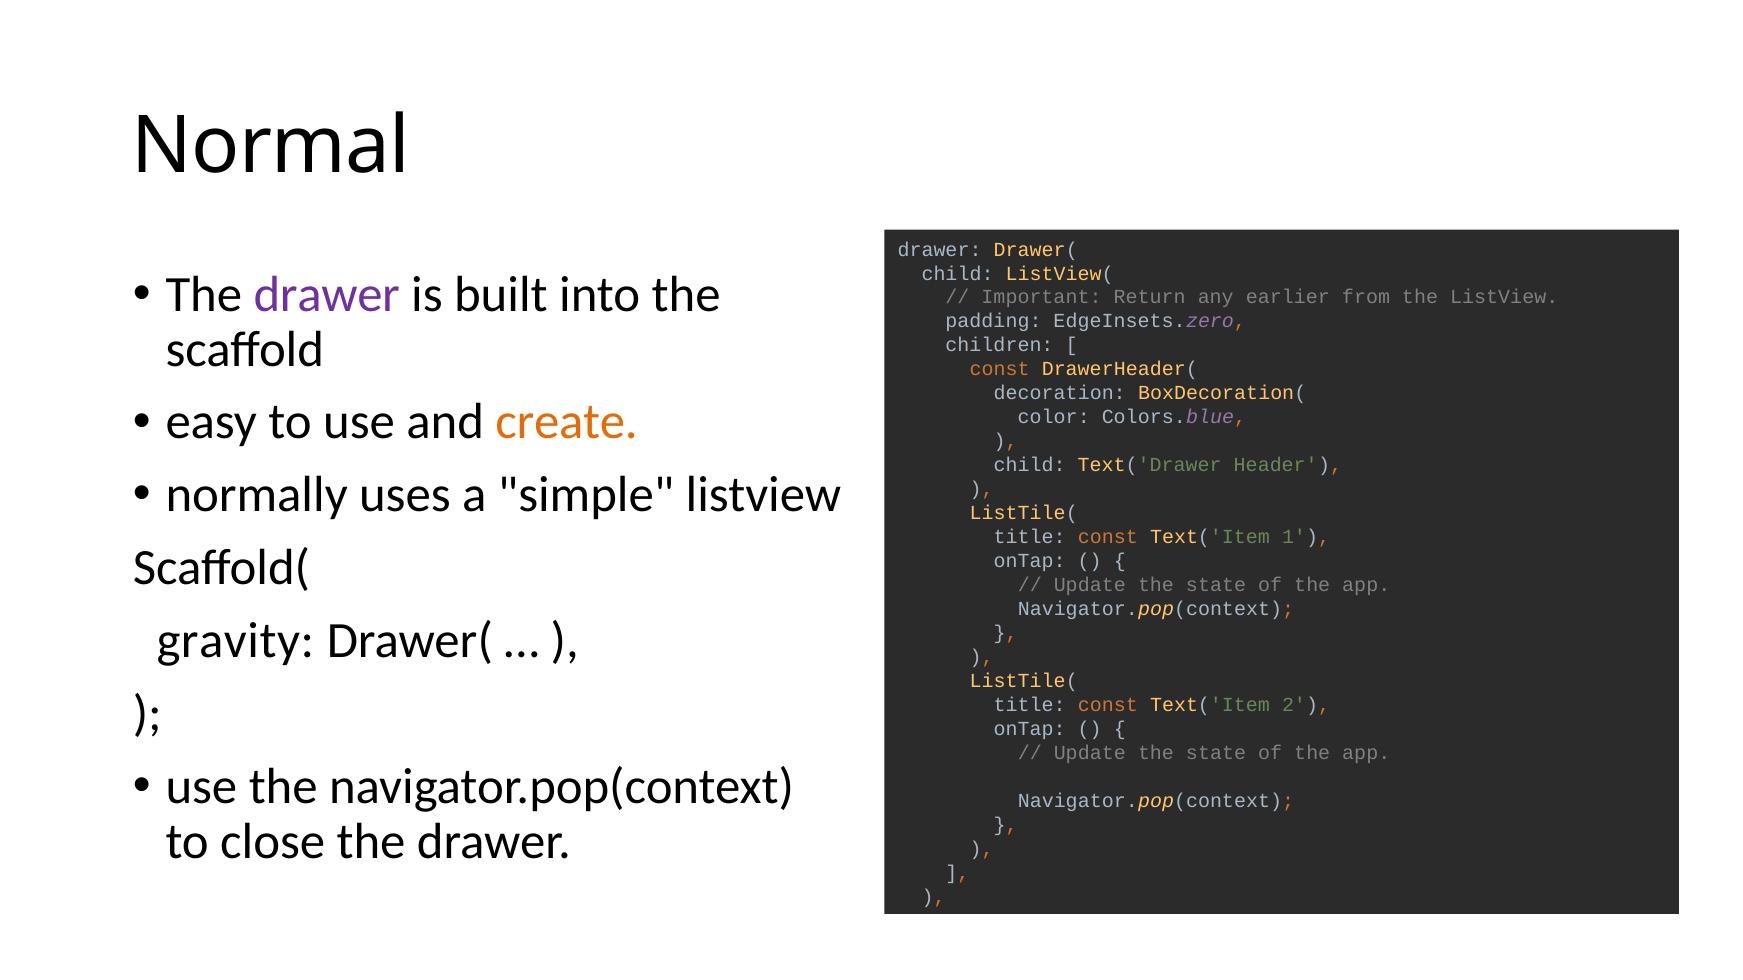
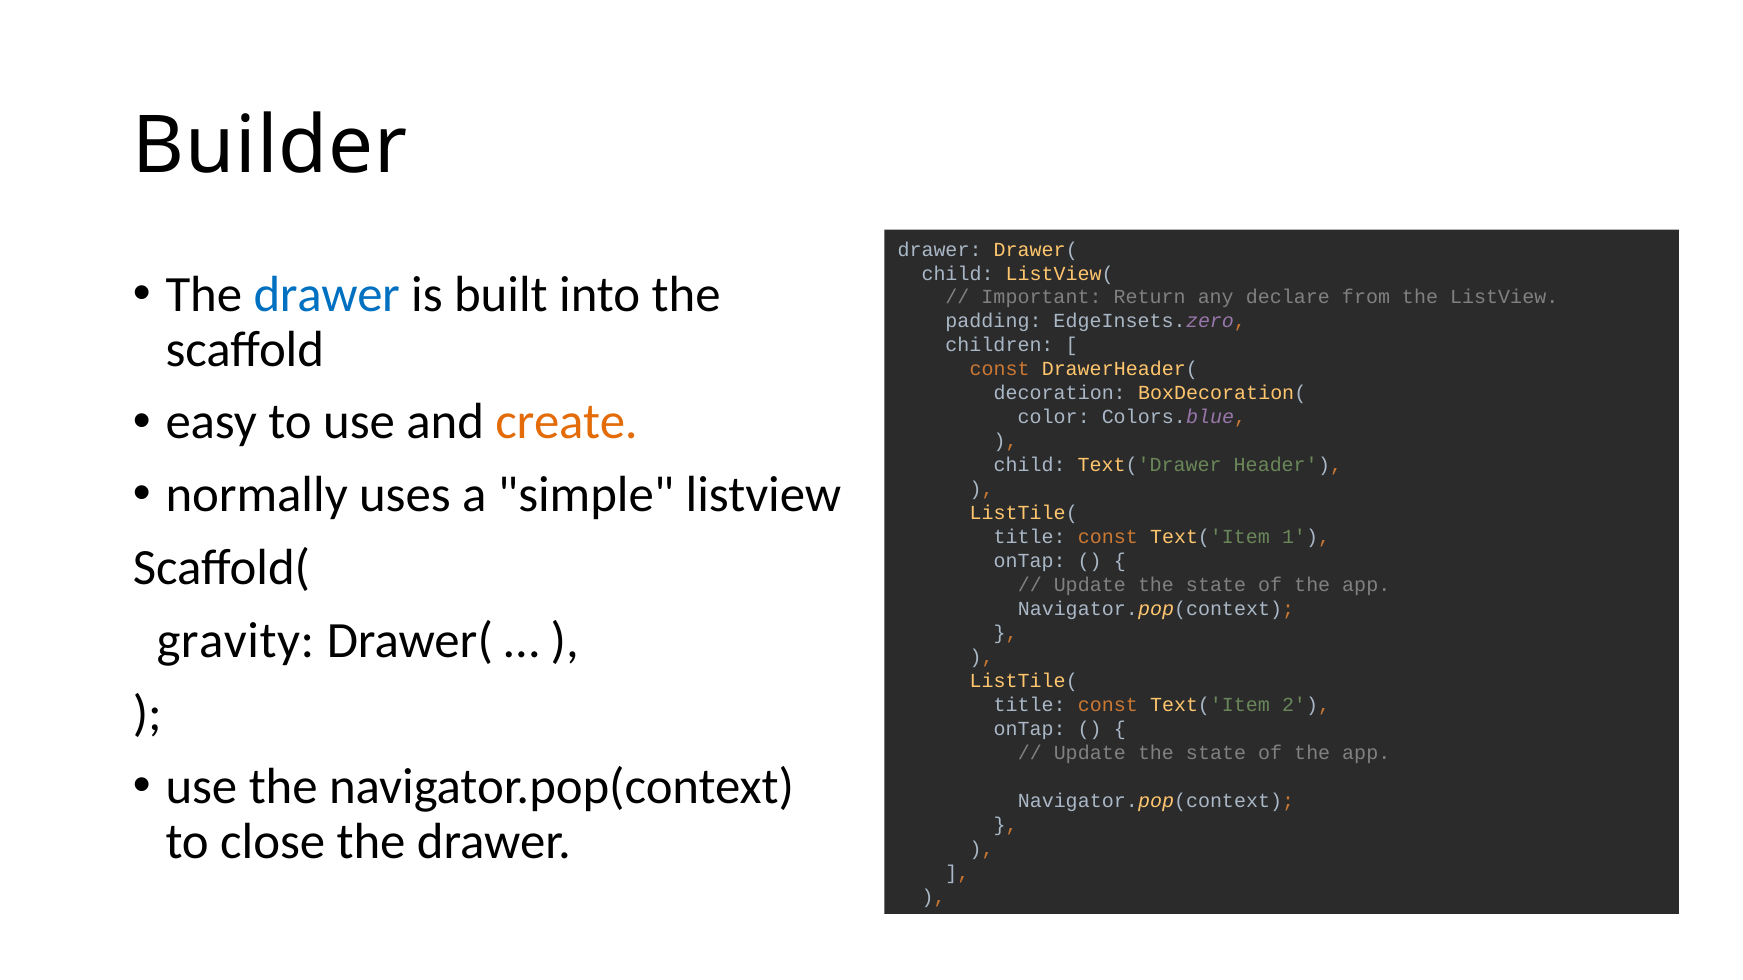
Normal: Normal -> Builder (270, 146)
drawer colour: purple -> blue (327, 295)
earlier: earlier -> declare (1288, 298)
